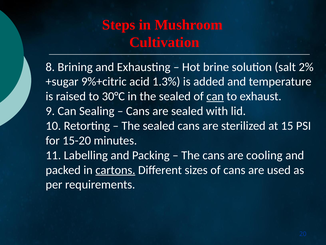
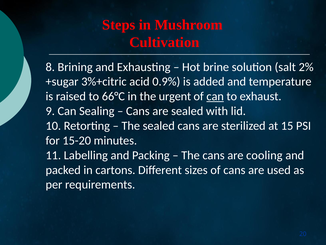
9%+citric: 9%+citric -> 3%+citric (104, 82)
1.3%: 1.3% -> 0.9% (166, 82)
30°C: 30°C -> 66°C (113, 96)
in the sealed: sealed -> urgent (175, 96)
cartons underline: present -> none (115, 170)
